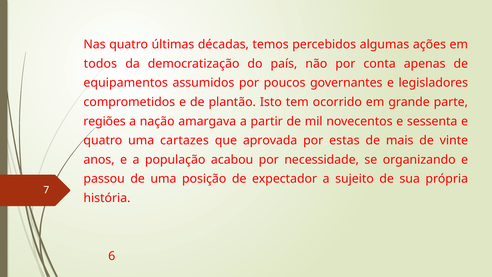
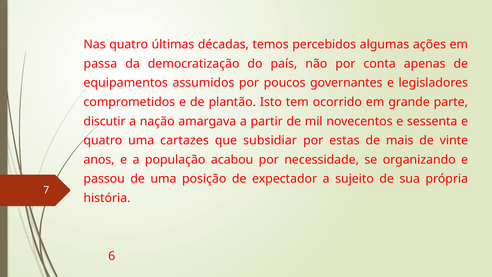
todos: todos -> passa (100, 64)
regiões: regiões -> discutir (105, 121)
aprovada: aprovada -> subsidiar (270, 140)
